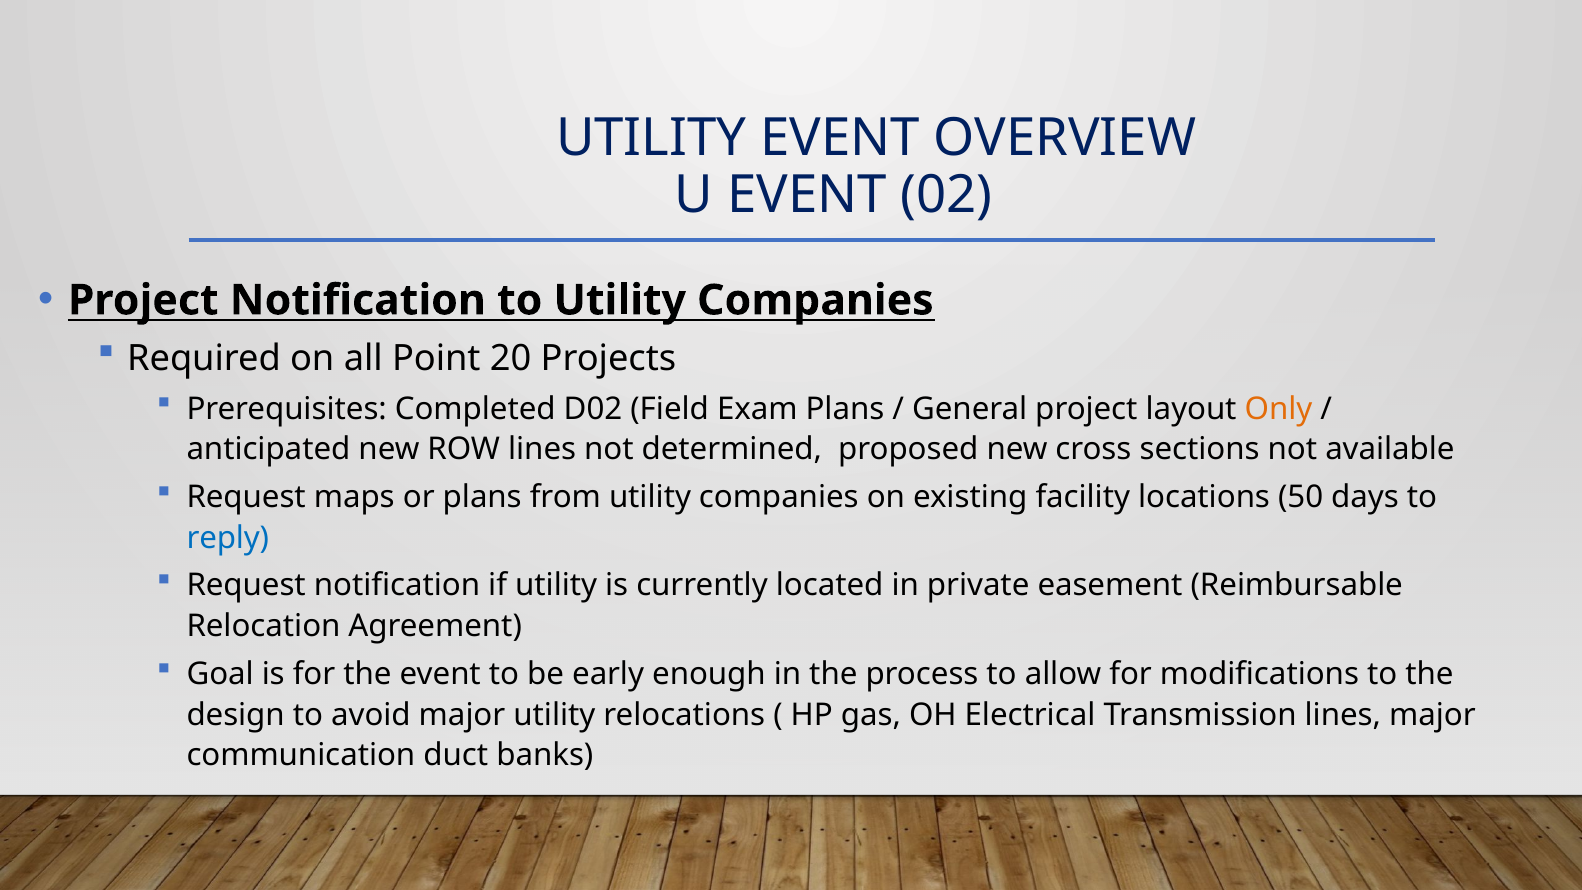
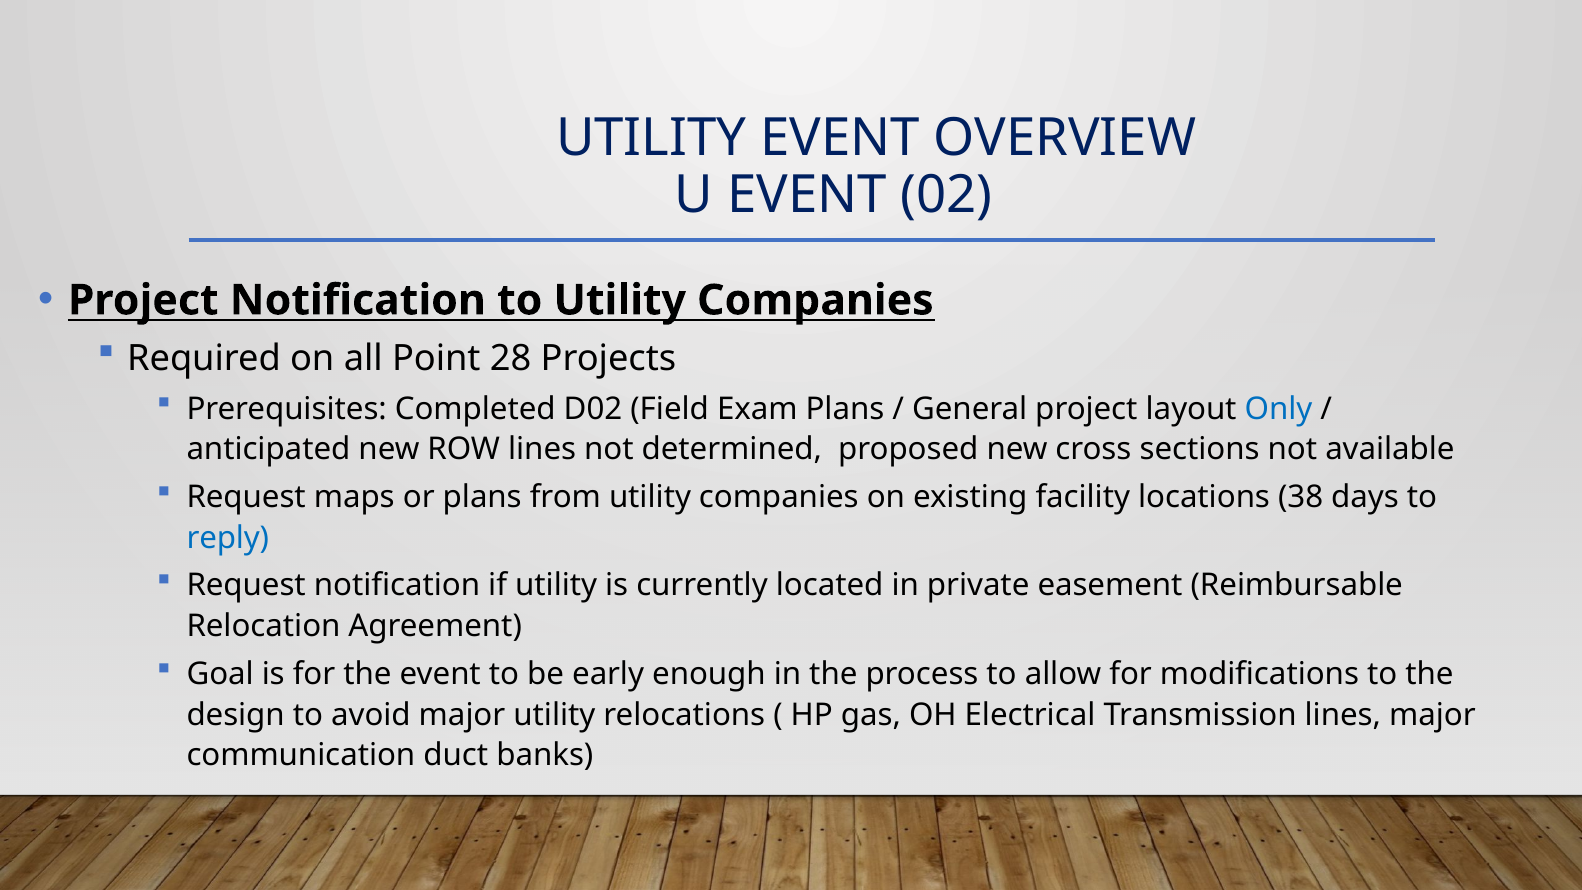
20: 20 -> 28 (511, 358)
Only colour: orange -> blue (1278, 409)
50: 50 -> 38 (1301, 497)
